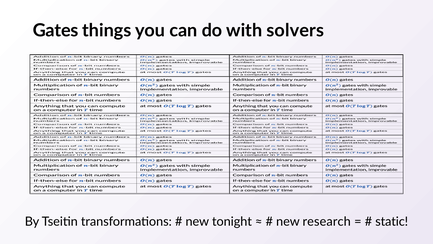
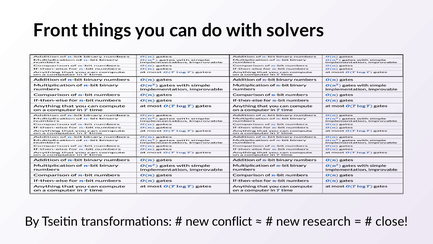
Gates: Gates -> Front (55, 31)
tonight: tonight -> conflict (232, 221)
static: static -> close (392, 221)
